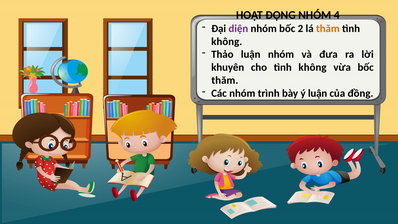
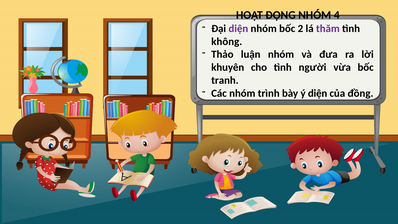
thăm colour: orange -> purple (328, 29)
cho tình không: không -> người (313, 67)
thăm: thăm -> tranh (225, 80)
ý luận: luận -> diện (318, 93)
